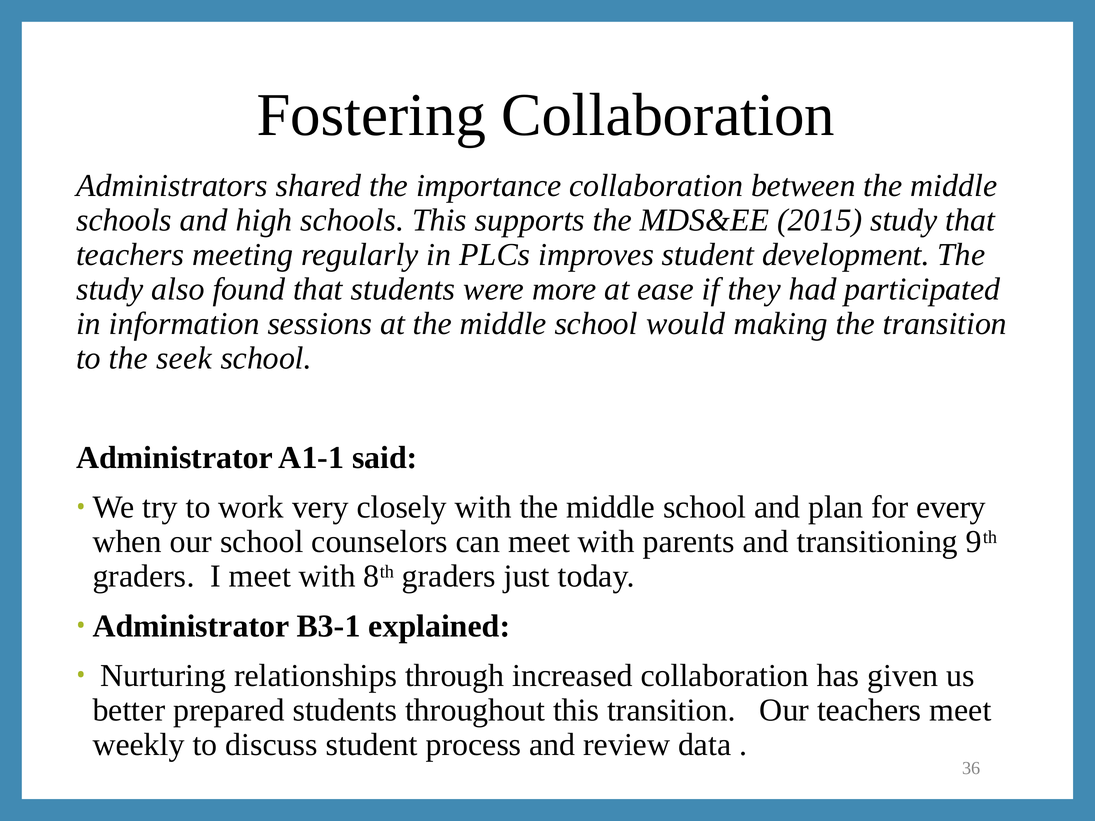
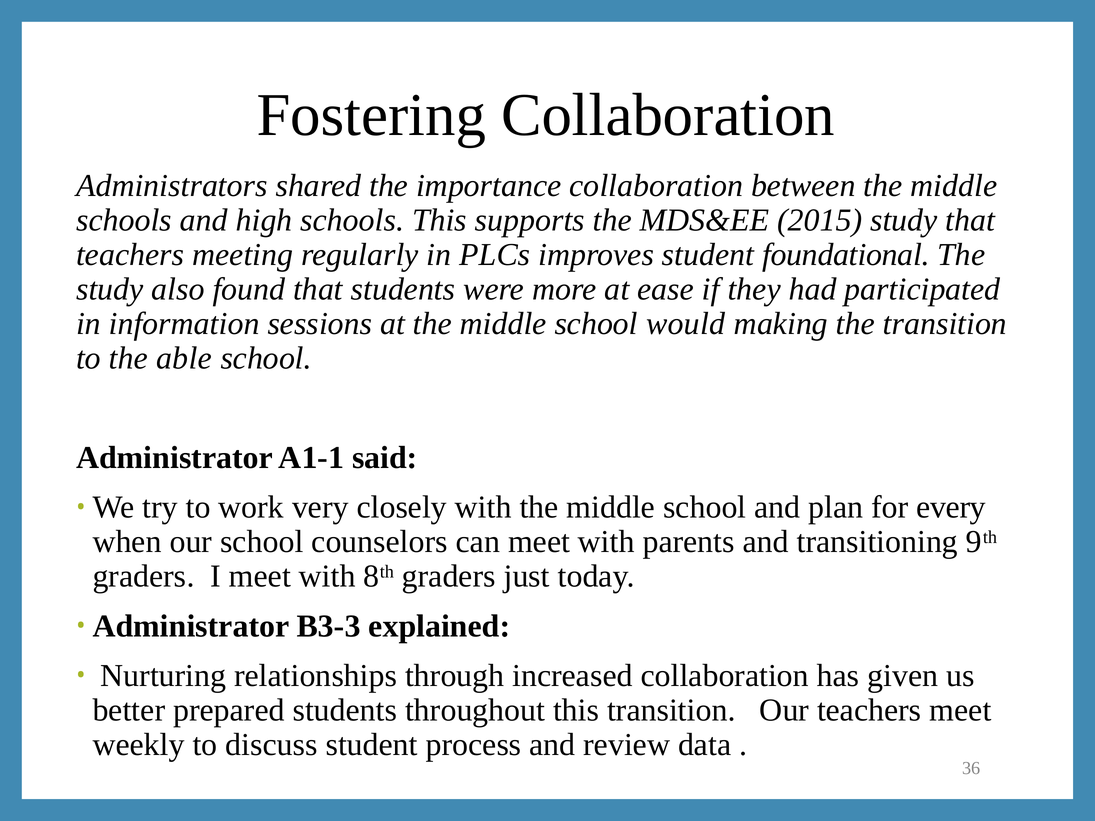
development: development -> foundational (846, 255)
seek: seek -> able (184, 358)
B3-1: B3-1 -> B3-3 (329, 626)
